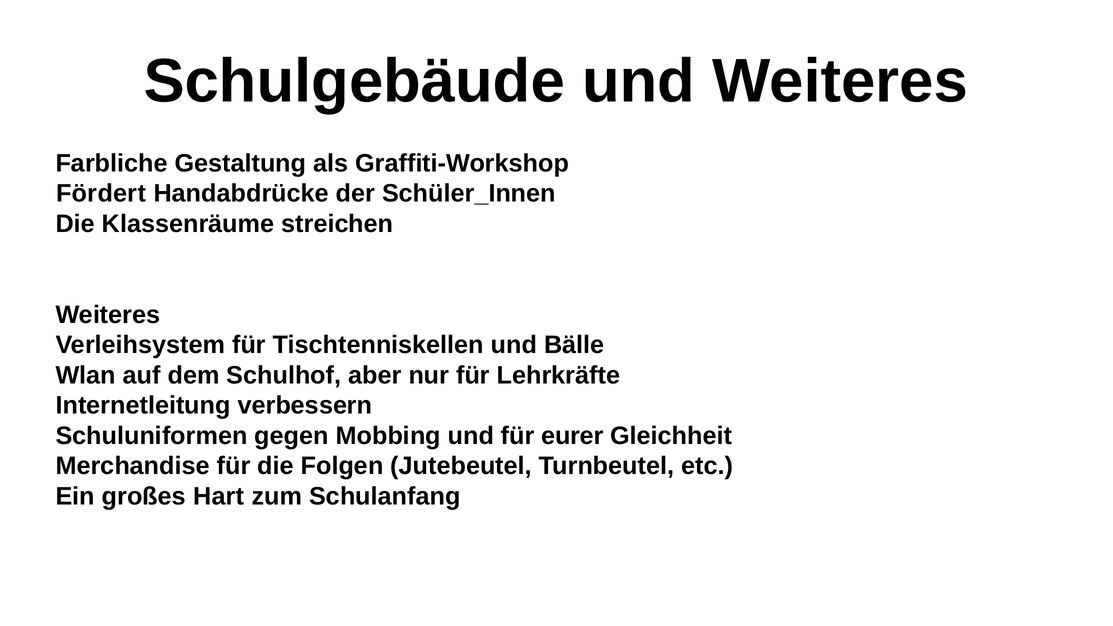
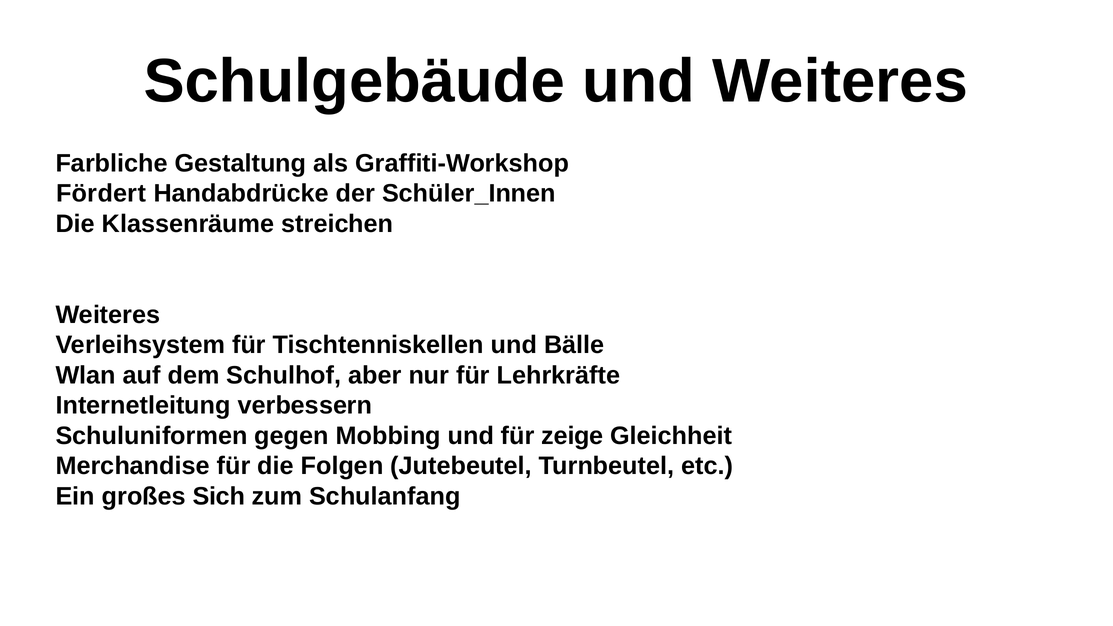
eurer: eurer -> zeige (572, 436)
Hart: Hart -> Sich (219, 496)
